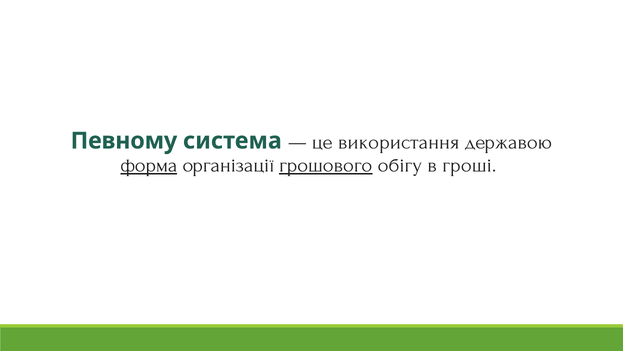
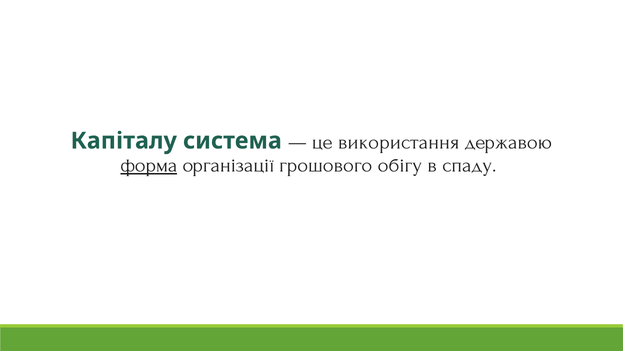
Певному: Певному -> Капіталу (124, 141)
грошового underline: present -> none (326, 164)
гроші: гроші -> спаду (469, 164)
